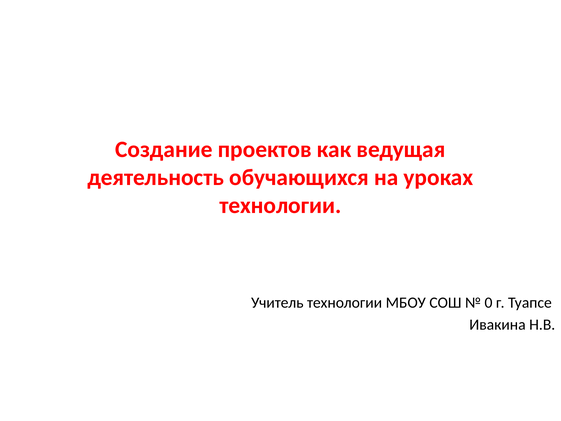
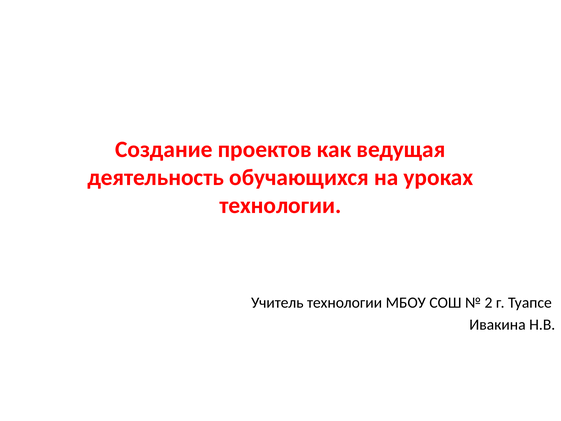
0: 0 -> 2 (488, 303)
